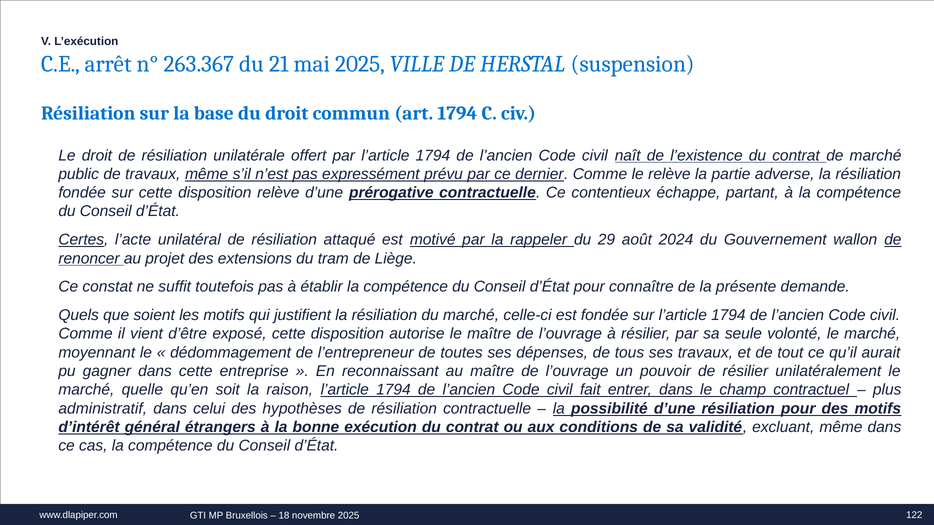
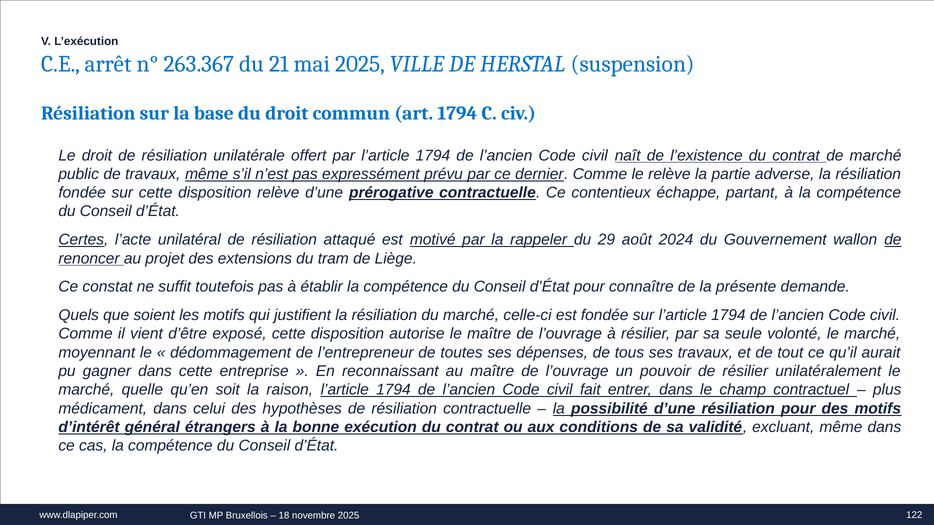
administratif: administratif -> médicament (103, 409)
